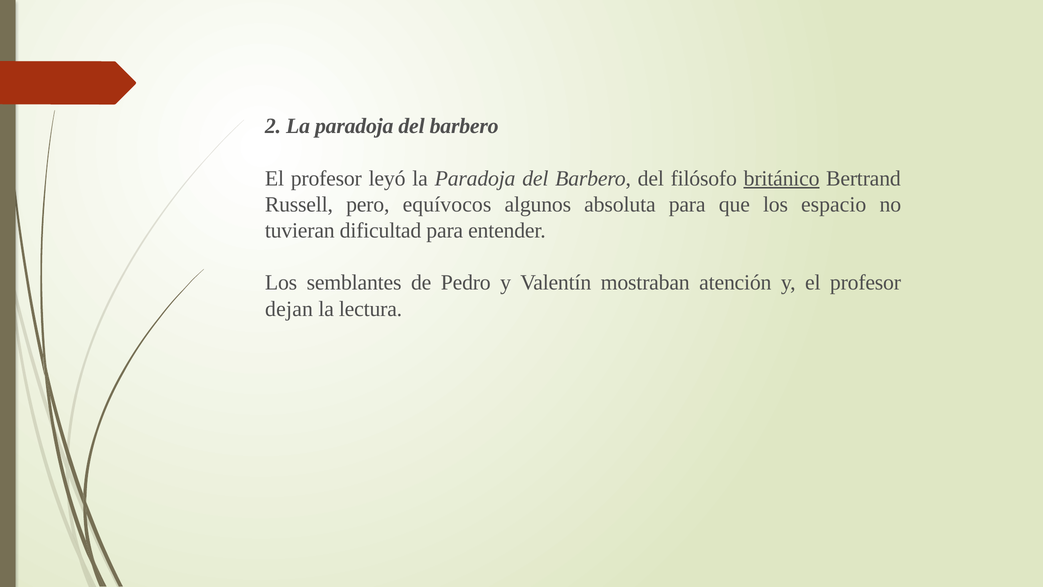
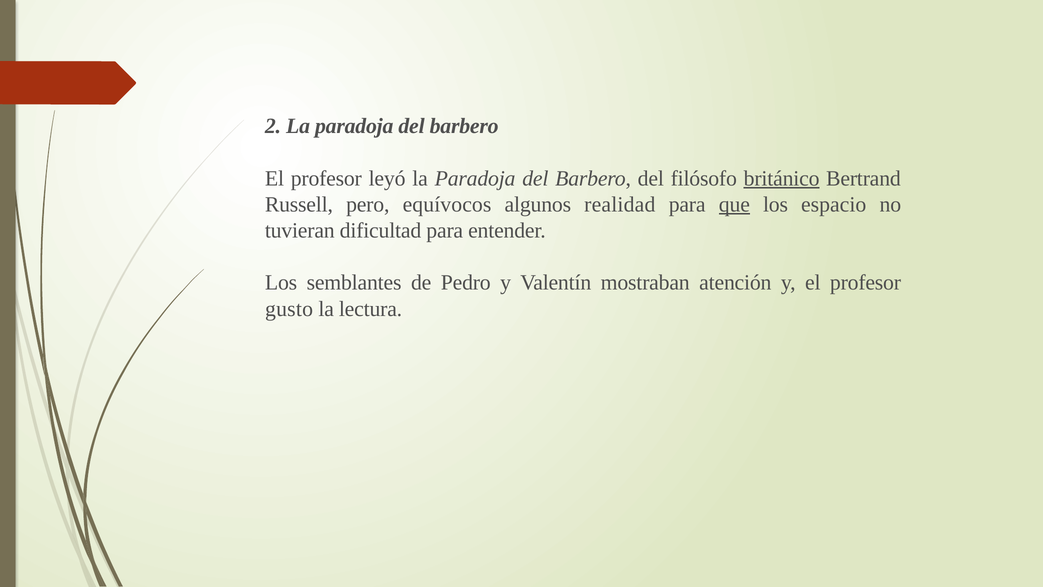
absoluta: absoluta -> realidad (620, 204)
que underline: none -> present (734, 204)
dejan: dejan -> gusto (289, 309)
